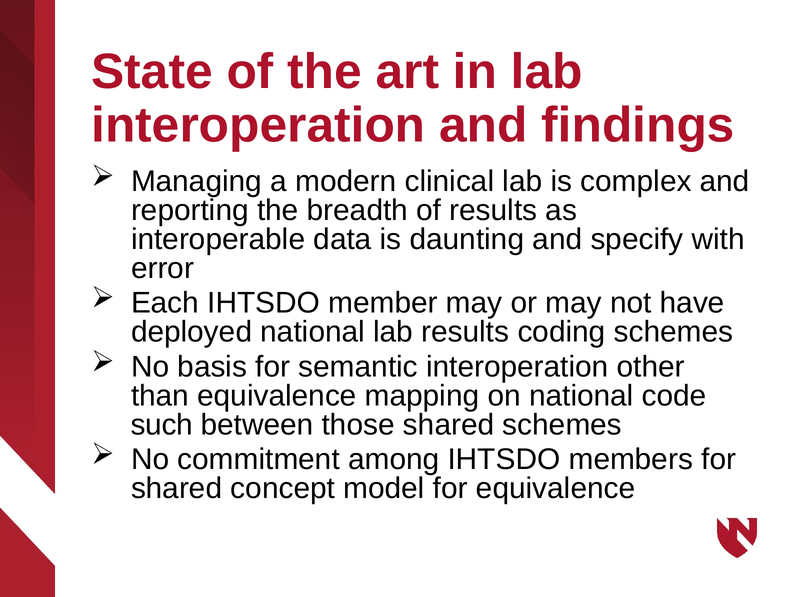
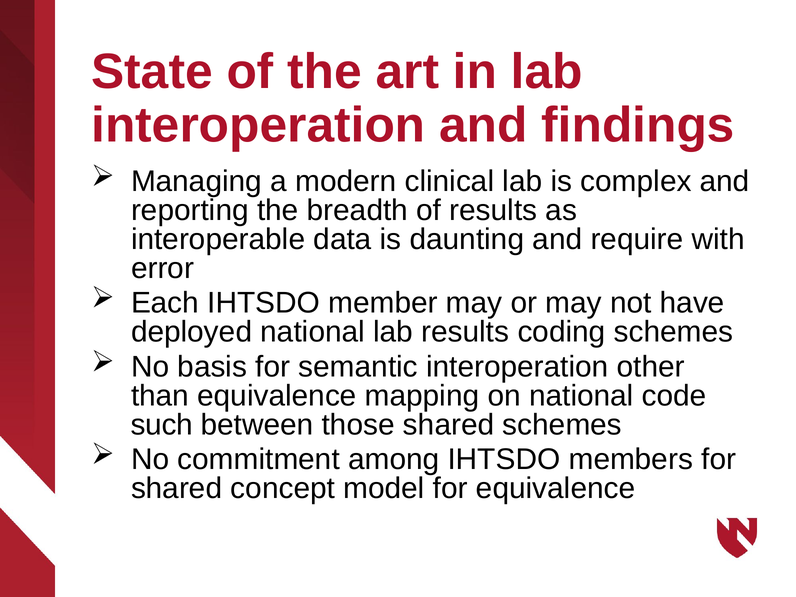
specify: specify -> require (637, 239)
